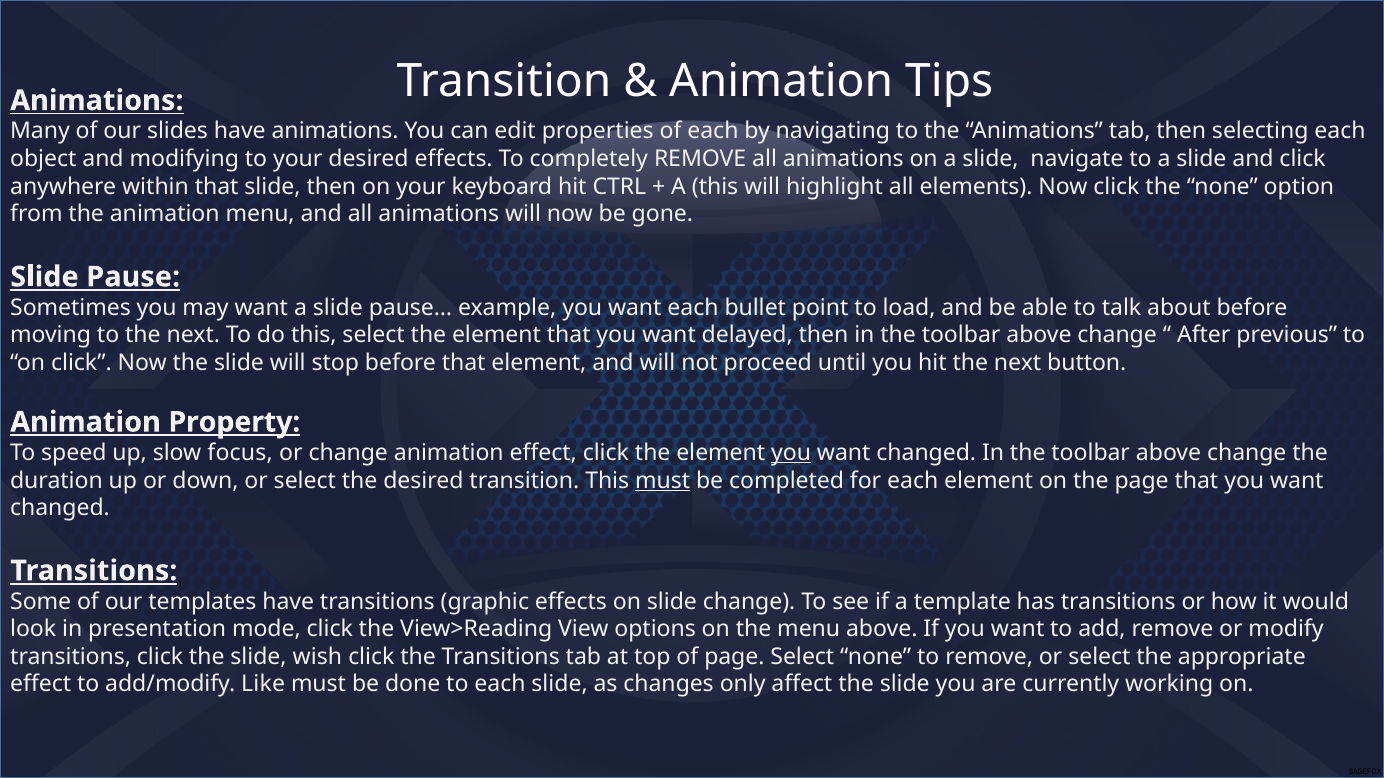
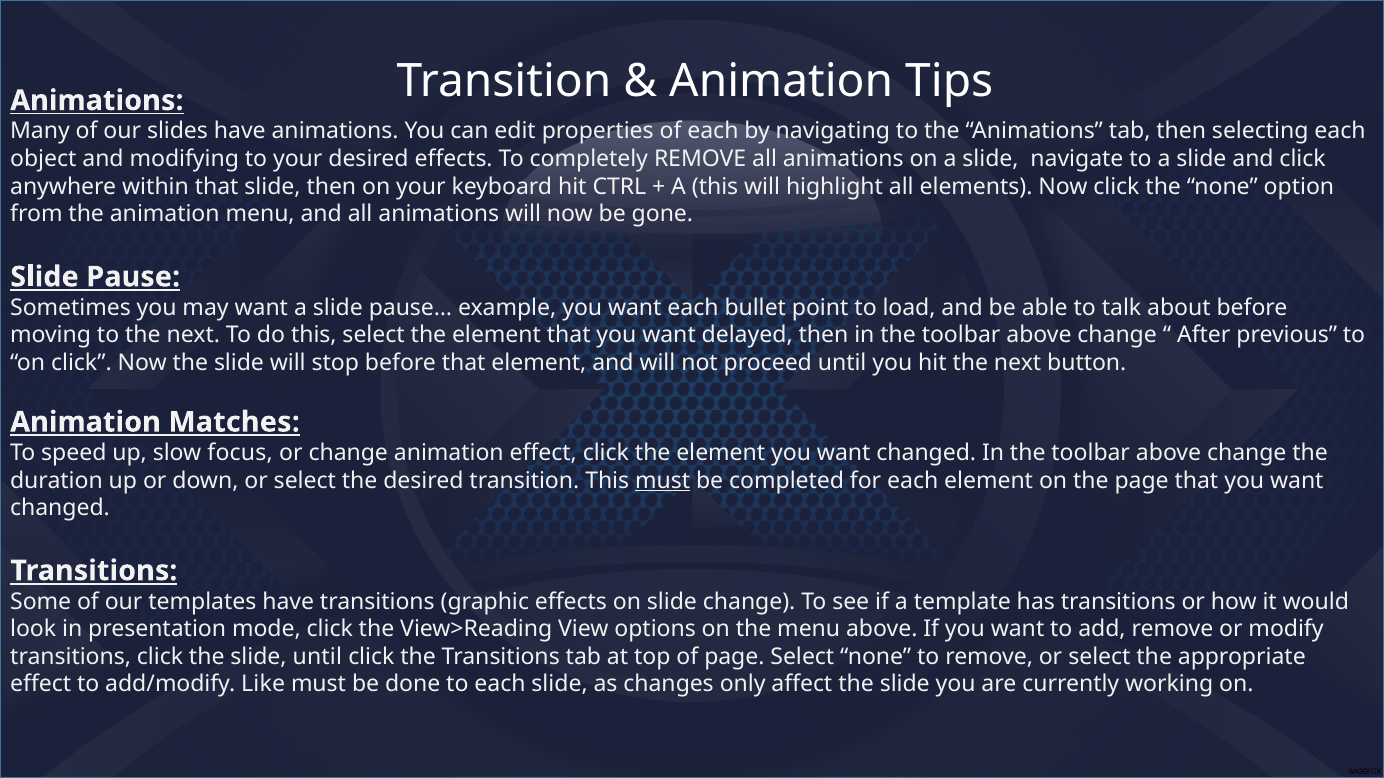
Property: Property -> Matches (234, 422)
you underline: present -> none (791, 453)
slide wish: wish -> until (317, 657)
